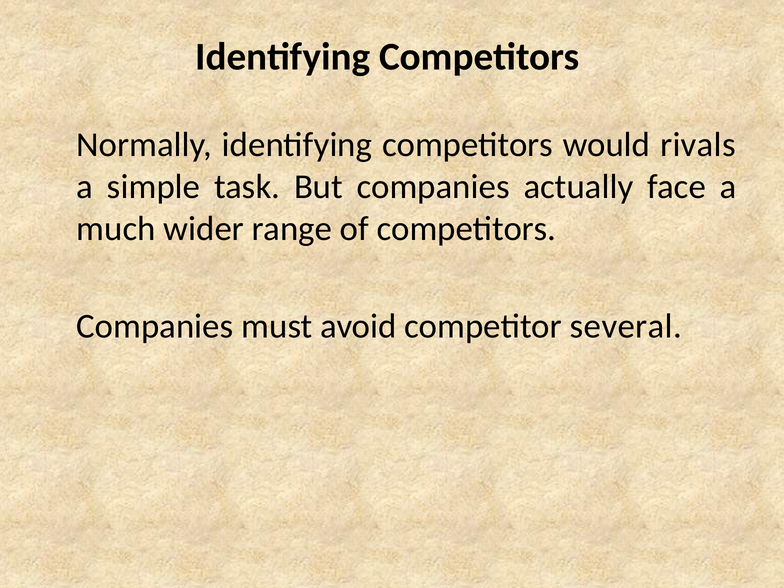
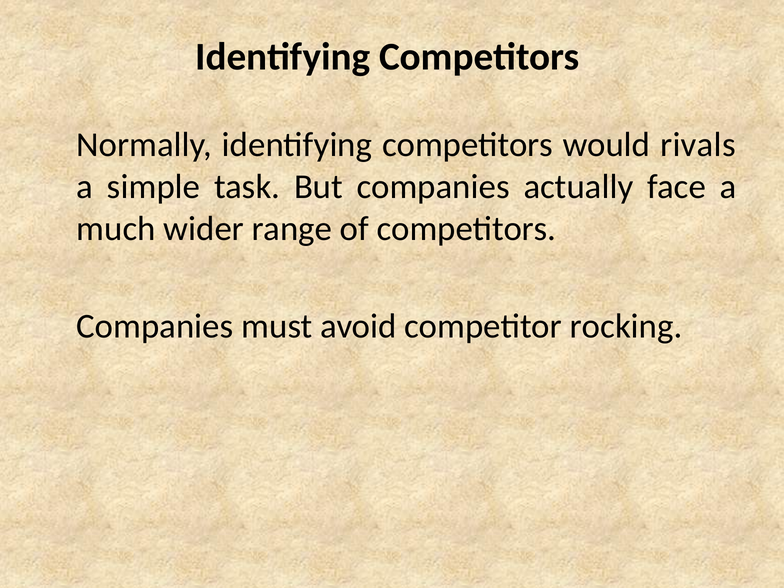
several: several -> rocking (626, 326)
